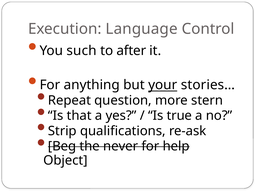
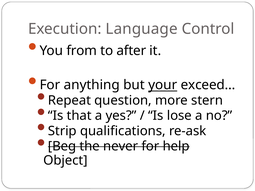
such: such -> from (82, 51)
stories…: stories… -> exceed… (208, 85)
true: true -> lose (179, 116)
